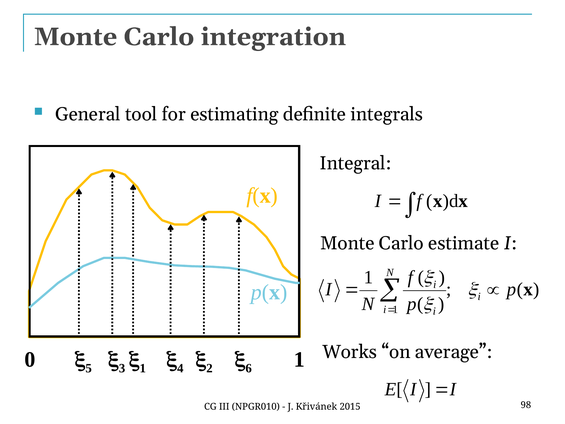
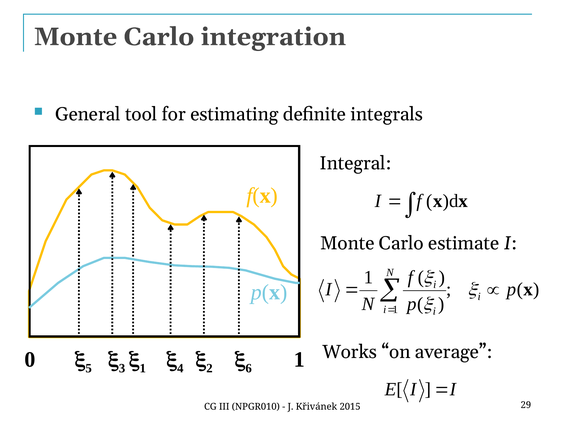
98: 98 -> 29 (526, 405)
